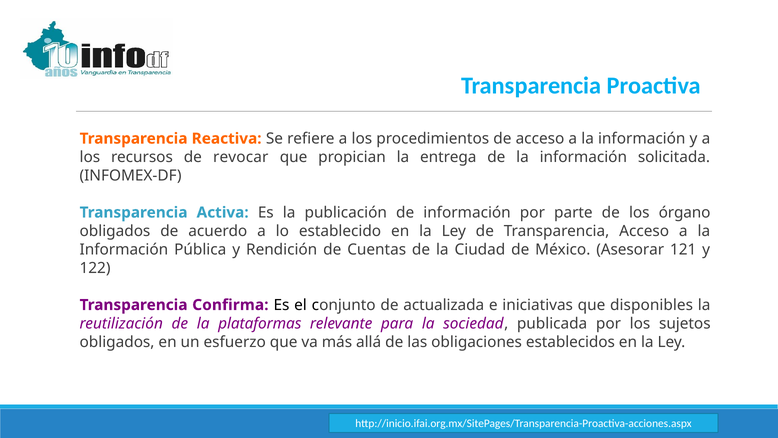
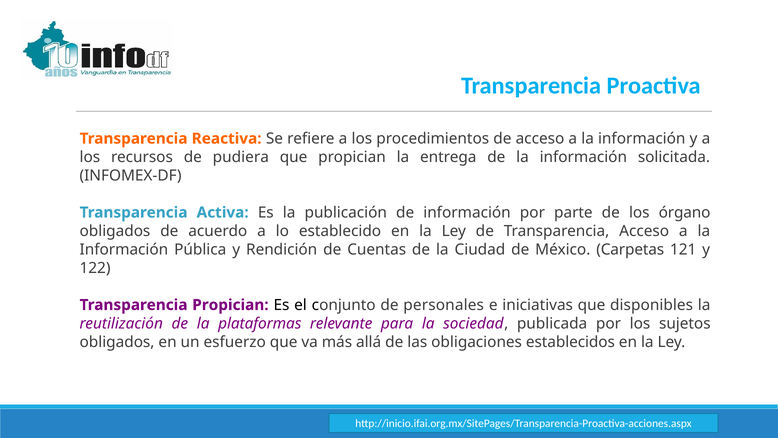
revocar: revocar -> pudiera (241, 157)
Asesorar: Asesorar -> Carpetas (630, 249)
Transparencia Confirma: Confirma -> Propician (230, 305)
actualizada: actualizada -> personales (444, 305)
